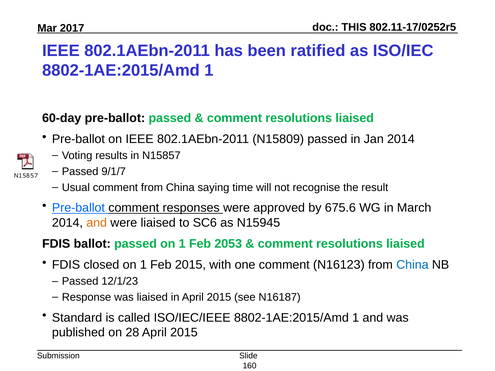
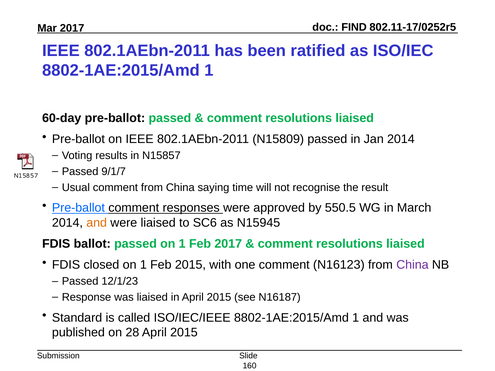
THIS: THIS -> FIND (354, 27)
675.6: 675.6 -> 550.5 (340, 208)
Feb 2053: 2053 -> 2017 (228, 244)
China colour: blue -> purple (412, 265)
